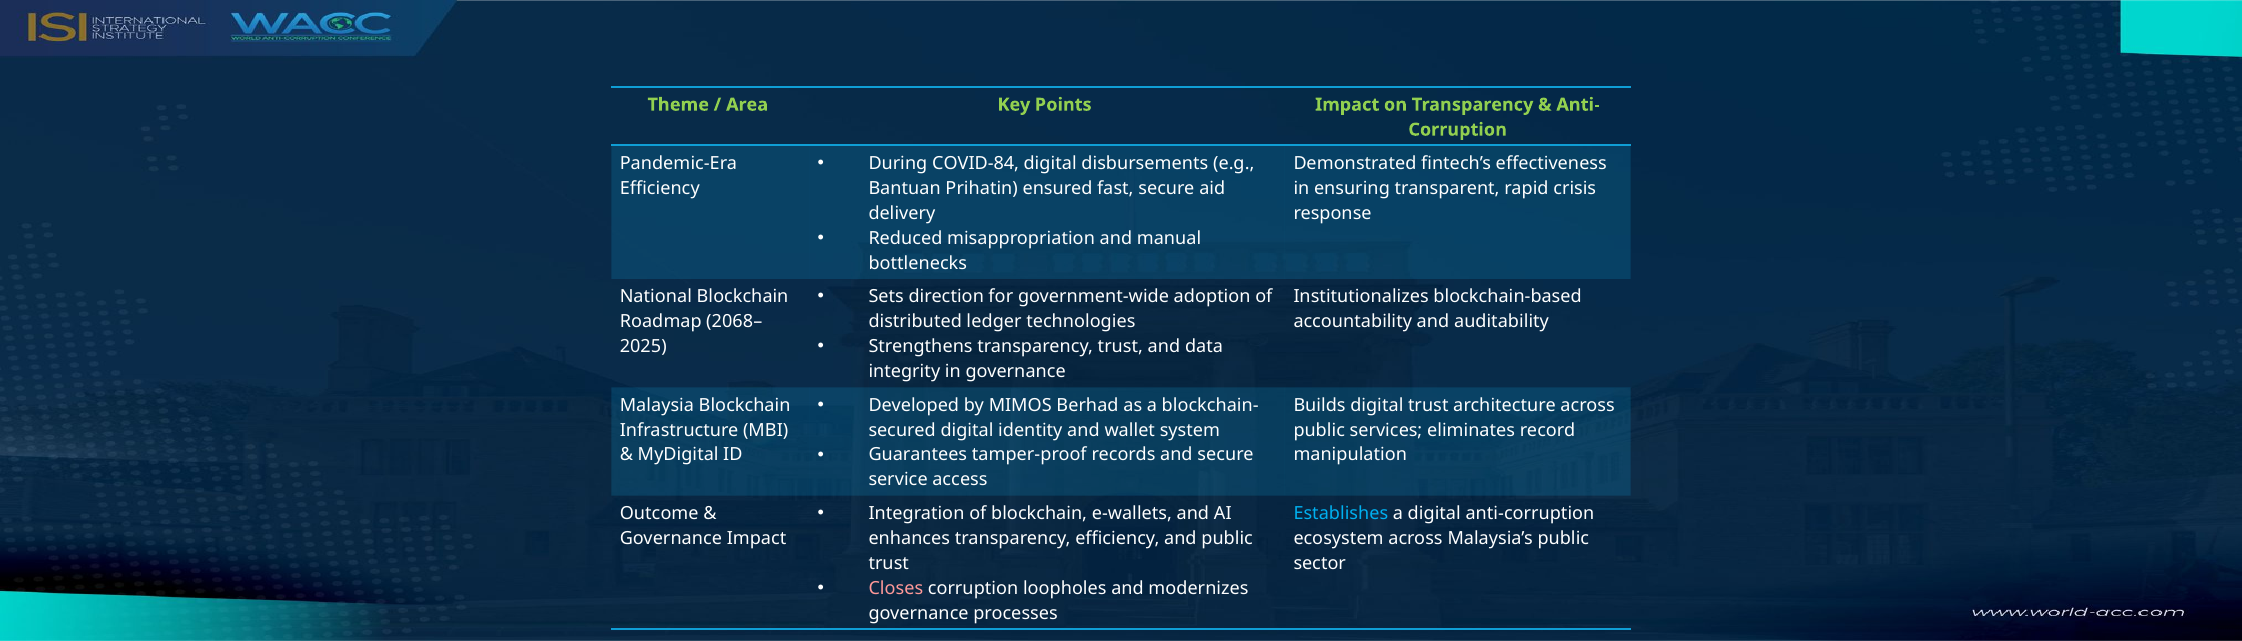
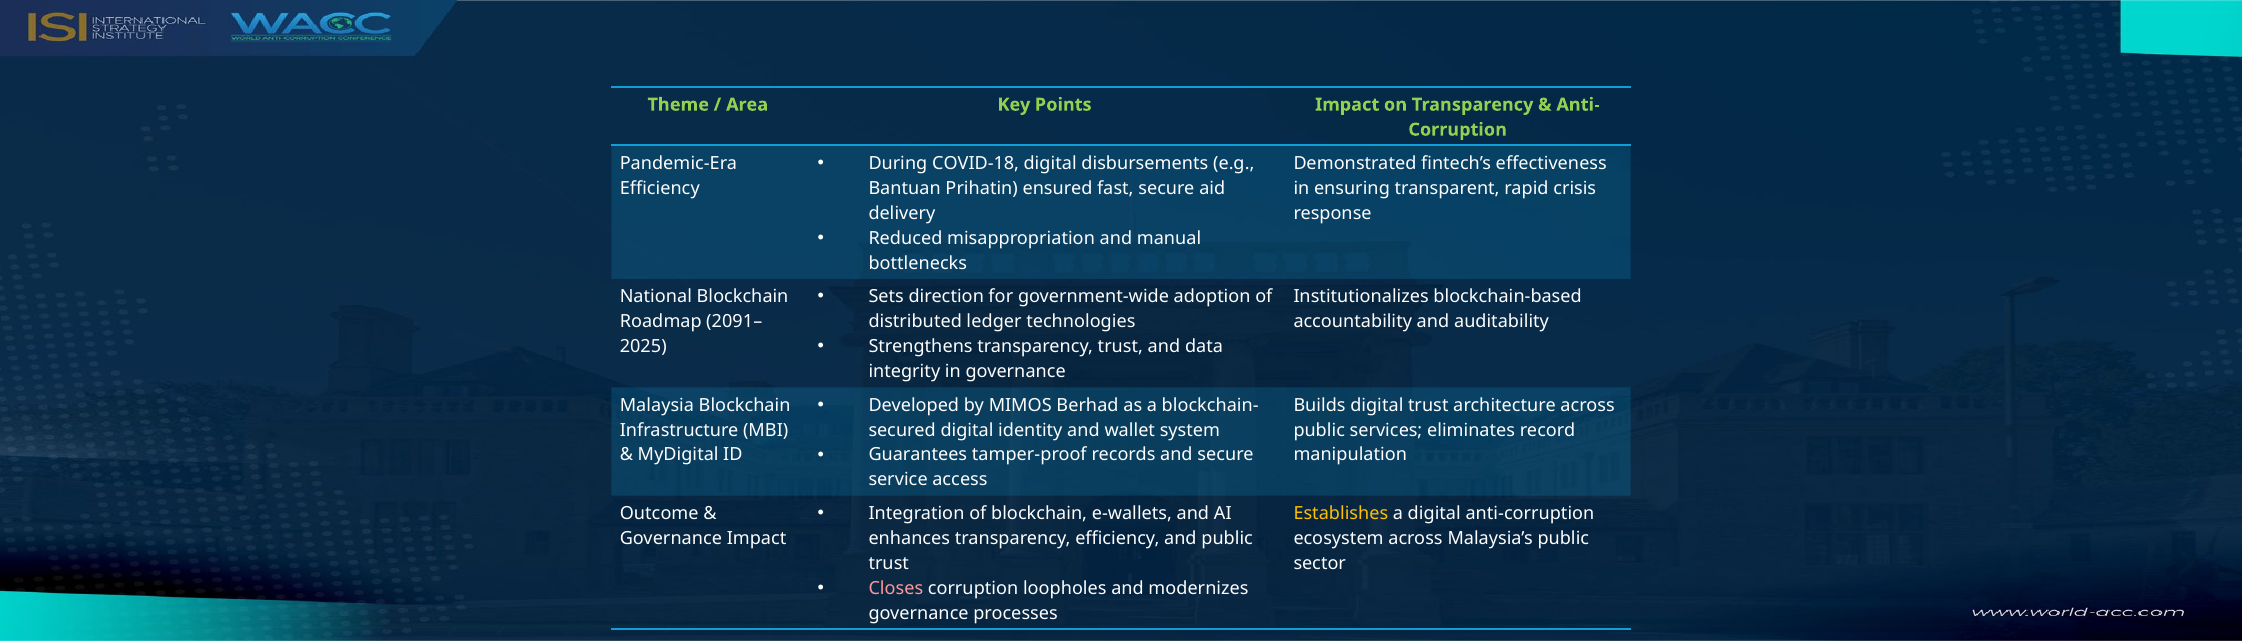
COVID-84: COVID-84 -> COVID-18 (976, 163)
2068–: 2068– -> 2091– (734, 322)
Establishes colour: light blue -> yellow (1341, 513)
